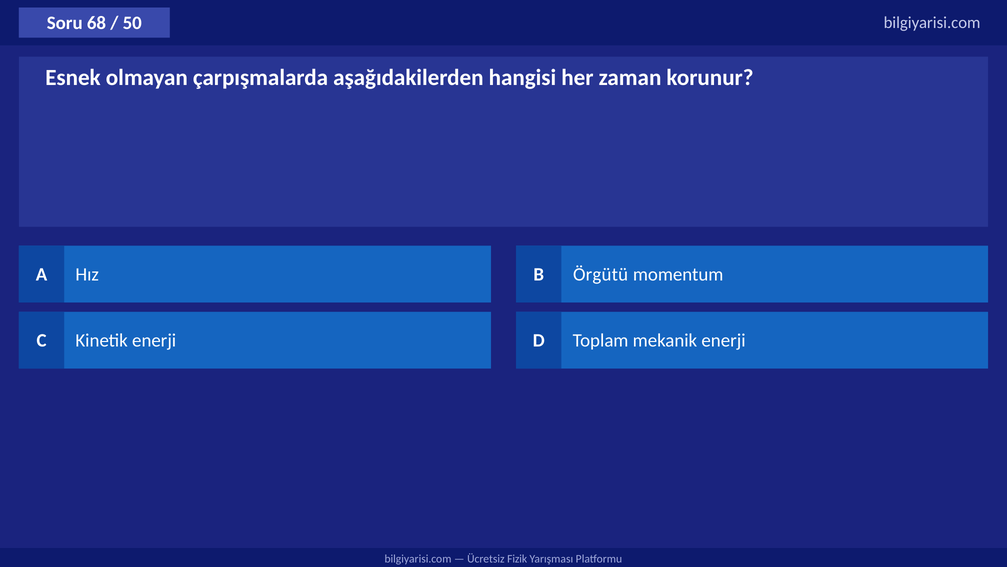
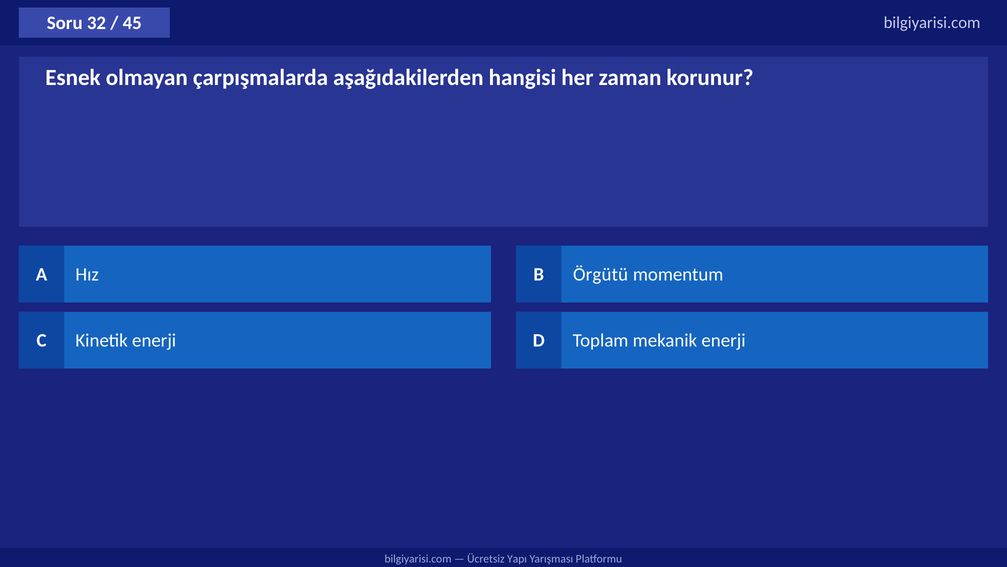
68: 68 -> 32 (96, 23)
50: 50 -> 45 (132, 23)
Fizik: Fizik -> Yapı (517, 559)
